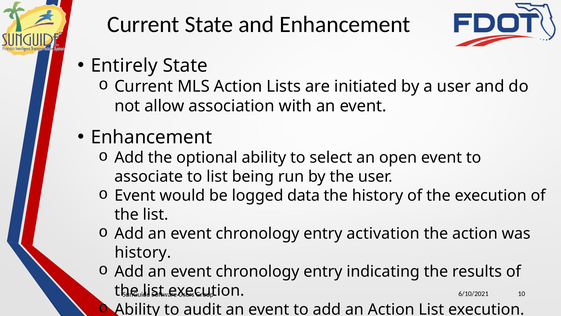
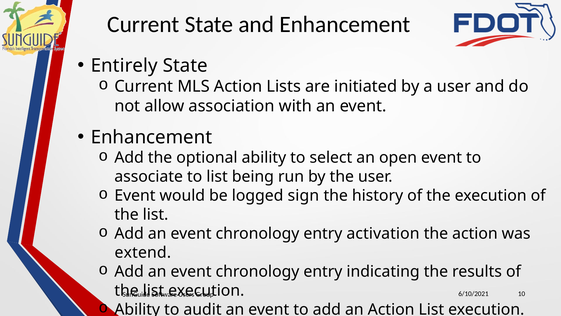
data: data -> sign (303, 195)
history: history -> extend (143, 252)
